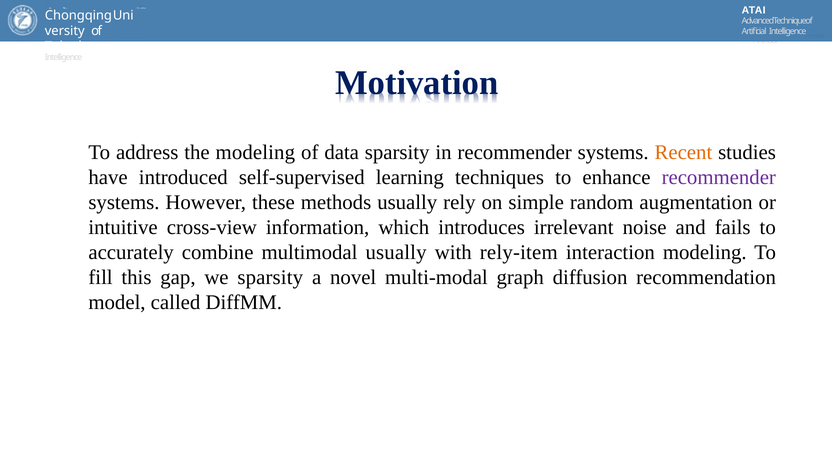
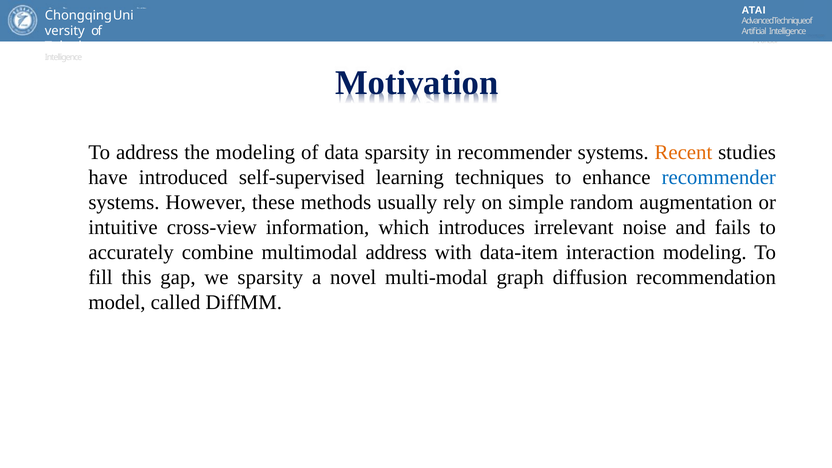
recommender colour: purple -> blue (719, 177)
multimodal usually: usually -> address (396, 252)
rely-item: rely-item -> data-item (519, 252)
